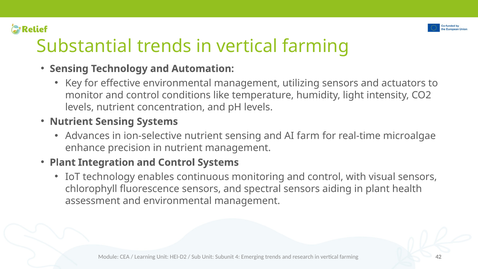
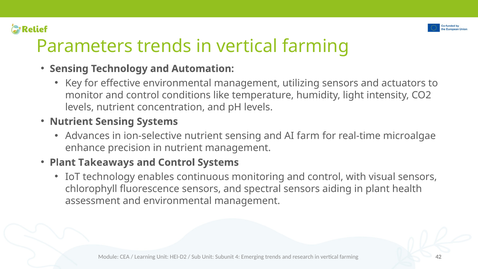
Substantial: Substantial -> Parameters (85, 46)
Integration: Integration -> Takeaways (106, 162)
